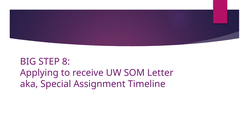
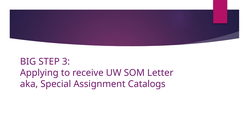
8: 8 -> 3 (66, 62)
Timeline: Timeline -> Catalogs (147, 84)
